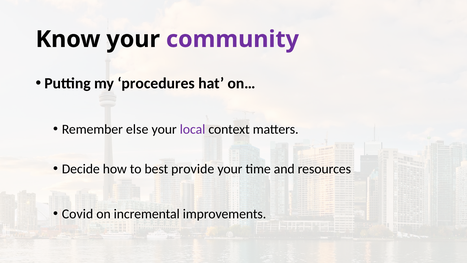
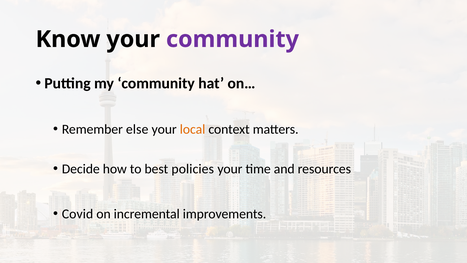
my procedures: procedures -> community (156, 83)
local colour: purple -> orange (193, 129)
provide: provide -> policies (193, 169)
